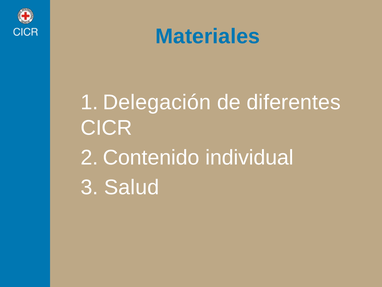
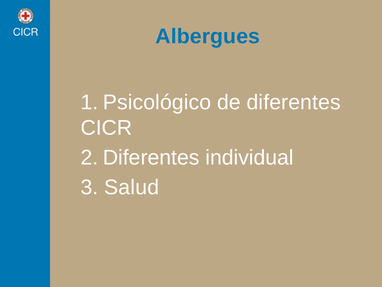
Materiales: Materiales -> Albergues (208, 36)
Delegación: Delegación -> Psicológico (157, 102)
2 Contenido: Contenido -> Diferentes (151, 157)
